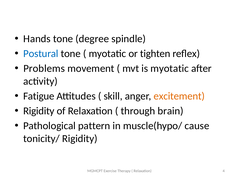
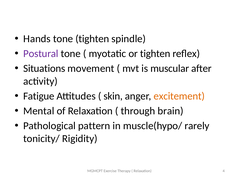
tone degree: degree -> tighten (92, 39)
Postural colour: blue -> purple (41, 54)
Problems: Problems -> Situations (44, 69)
is myotatic: myotatic -> muscular (170, 69)
skill: skill -> skin (113, 96)
Rigidity: Rigidity -> Mental (39, 111)
cause: cause -> rarely (197, 126)
